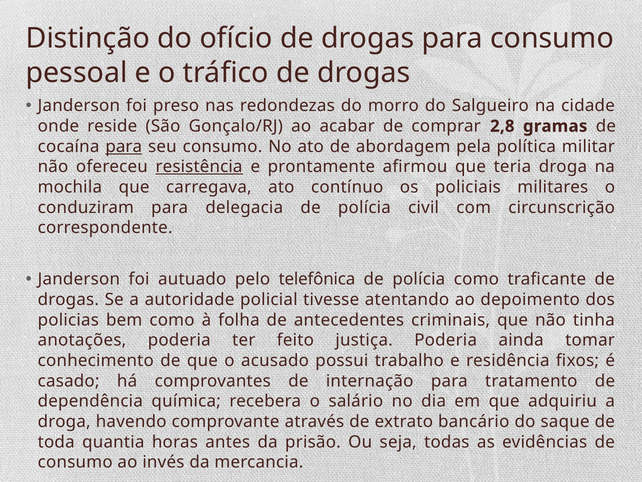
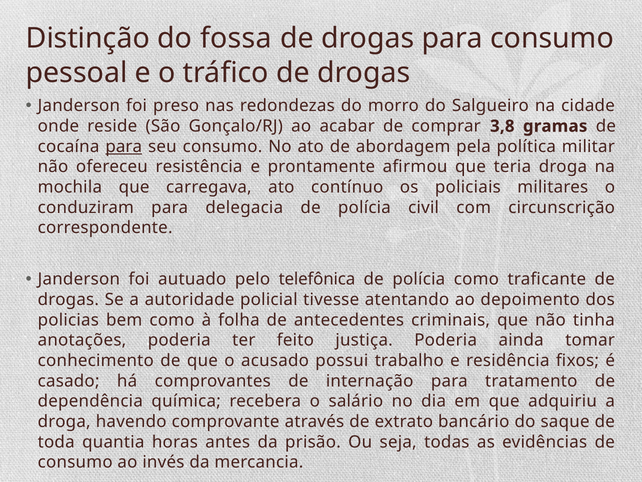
ofício: ofício -> fossa (236, 38)
2,8: 2,8 -> 3,8 (502, 126)
resistência underline: present -> none (199, 167)
